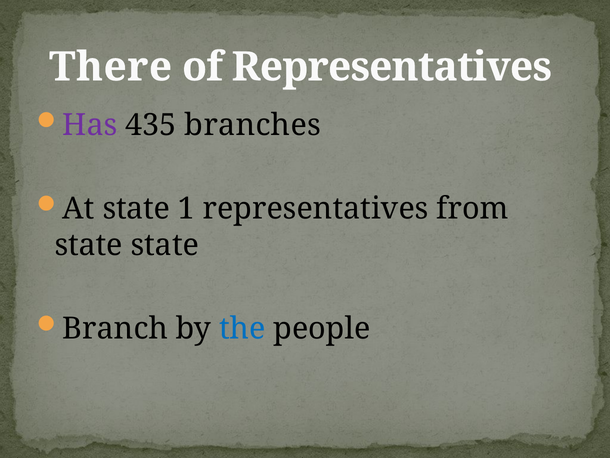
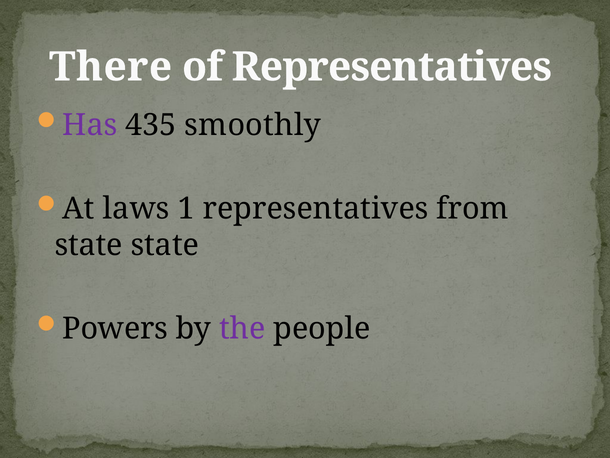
branches: branches -> smoothly (253, 125)
At state: state -> laws (136, 208)
Branch: Branch -> Powers (115, 328)
the colour: blue -> purple (242, 328)
